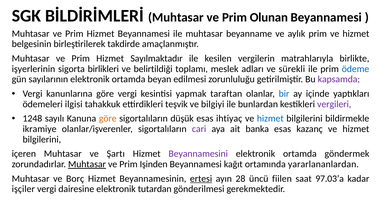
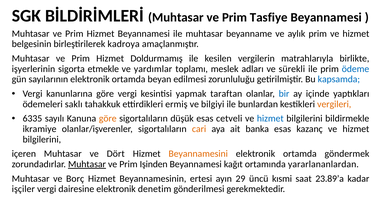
Olunan: Olunan -> Tasfiye (269, 18)
takdirde: takdirde -> kadroya (124, 44)
Sayılmaktadır: Sayılmaktadır -> Doldurmamış (157, 58)
birlikleri: birlikleri -> etmekle (103, 69)
belirtildiği: belirtildiği -> yardımlar (153, 69)
kapsamda colour: purple -> blue (339, 79)
ilgisi: ilgisi -> saklı (74, 104)
teşvik: teşvik -> ermiş (176, 104)
vergileri colour: purple -> orange (334, 104)
1248: 1248 -> 6335 (32, 119)
ihtiyaç: ihtiyaç -> cetveli (229, 119)
cari colour: purple -> orange (199, 129)
Şartı: Şartı -> Dört (116, 154)
Beyannamesini colour: purple -> orange (198, 154)
ertesi underline: present -> none (201, 179)
28: 28 -> 29 (240, 179)
fiilen: fiilen -> kısmi (282, 179)
97.03’a: 97.03’a -> 23.89’a (330, 179)
tutardan: tutardan -> denetim (155, 189)
